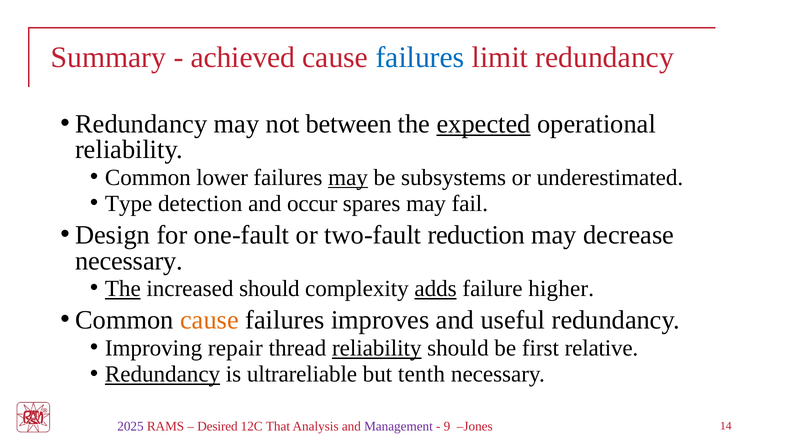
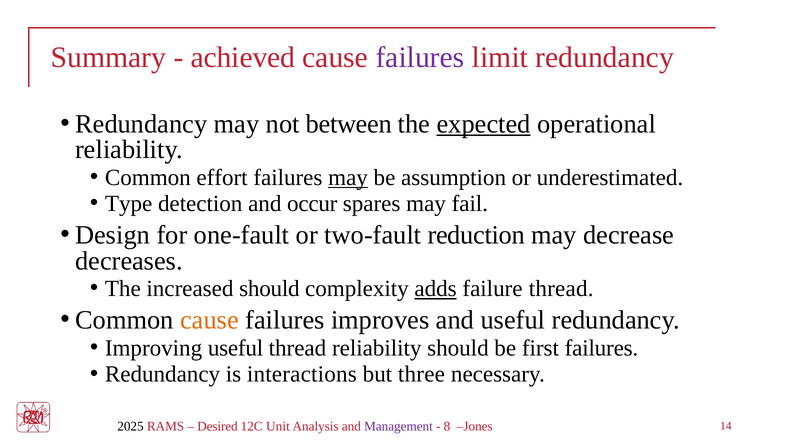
failures colour: blue -> purple (420, 57)
lower: lower -> effort (222, 177)
subsystems: subsystems -> assumption (454, 177)
necessary: necessary -> decreases (129, 261)
The underline: present -> none (123, 289)
failure higher: higher -> thread (561, 289)
Improving repair: repair -> useful (236, 348)
reliability underline: present -> none (377, 348)
first relative: relative -> failures (601, 348)
Redundancy underline: present -> none (163, 374)
ultrareliable: ultrareliable -> interactions (302, 374)
tenth: tenth -> three (421, 374)
2025 colour: purple -> black (131, 426)
That: That -> Unit (278, 426)
9: 9 -> 8 (447, 426)
